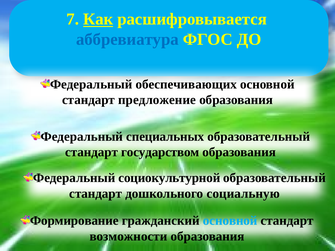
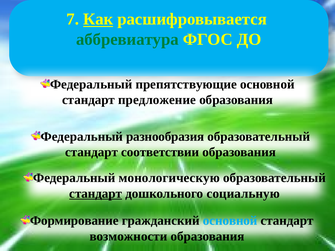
аббревиатура colour: blue -> green (127, 39)
обеспечивающих: обеспечивающих -> препятствующие (186, 84)
специальных: специальных -> разнообразия (165, 137)
государством: государством -> соответствии (160, 152)
социокультурной: социокультурной -> монологическую (169, 178)
стандарт underline: none -> present (96, 194)
